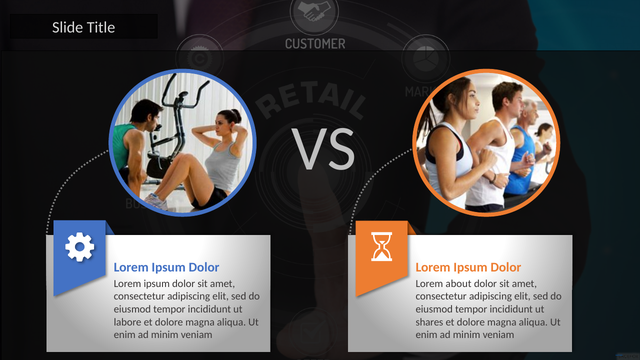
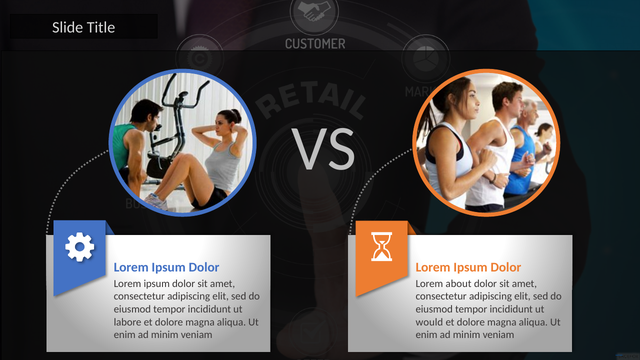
shares: shares -> would (429, 322)
